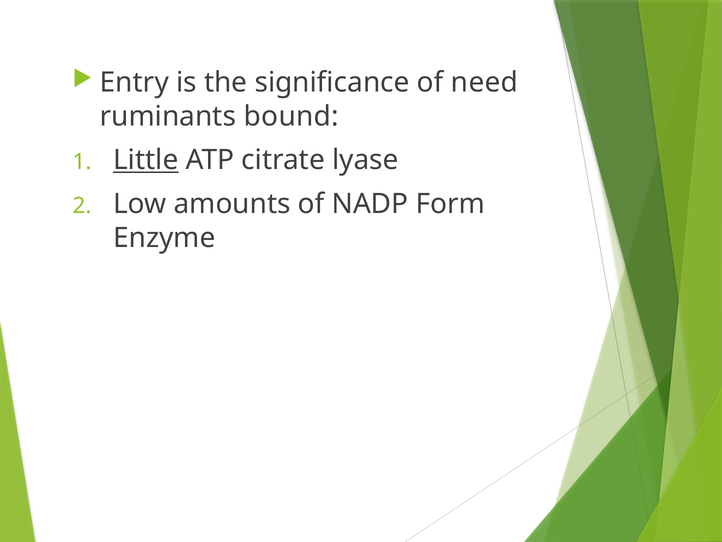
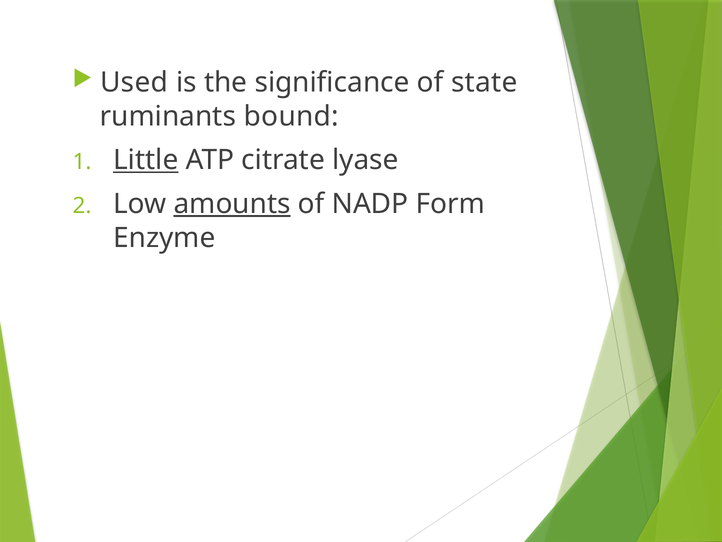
Entry: Entry -> Used (134, 83)
need: need -> state (484, 83)
amounts underline: none -> present (232, 204)
